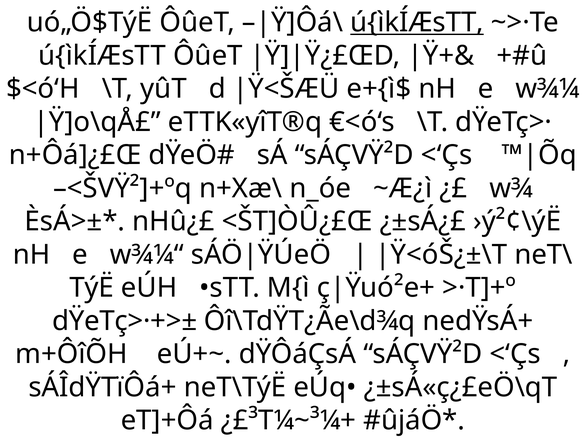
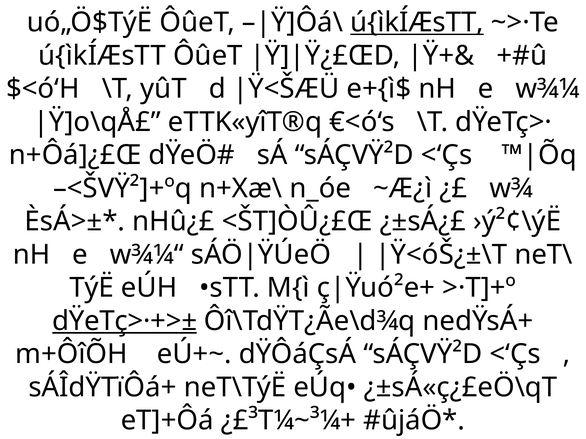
dŸeTç>·+>± underline: none -> present (125, 321)
